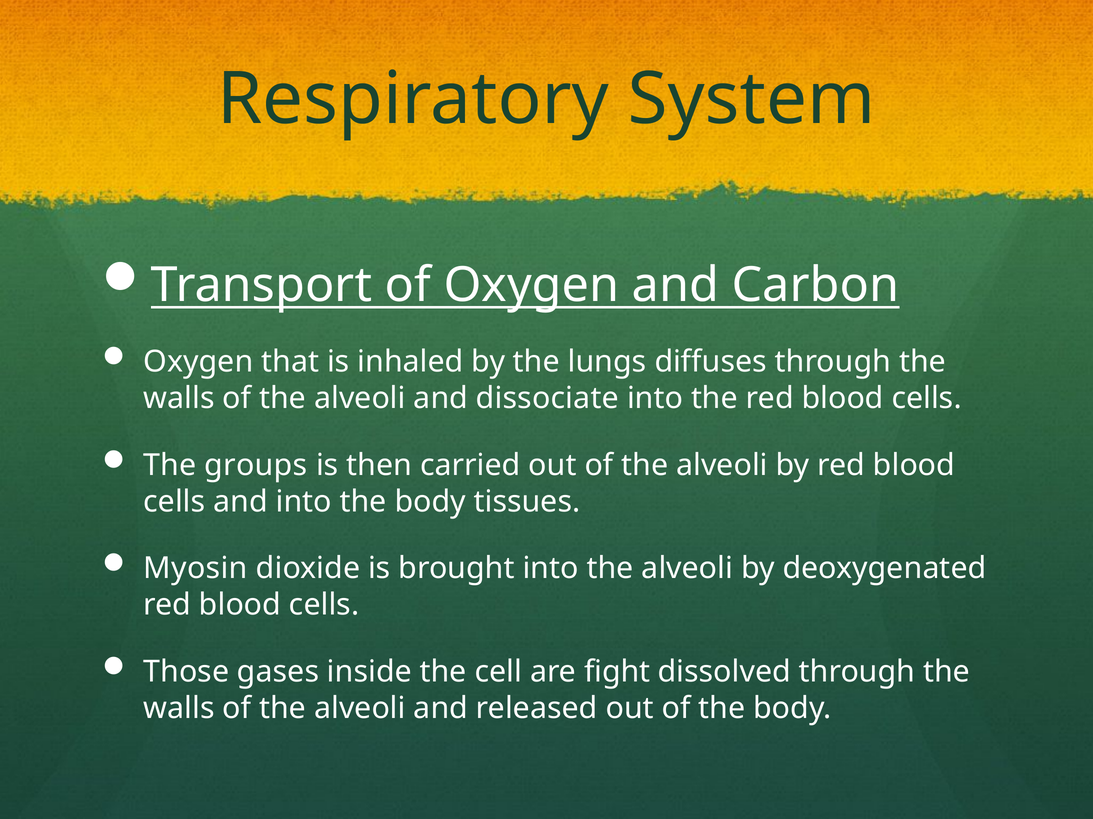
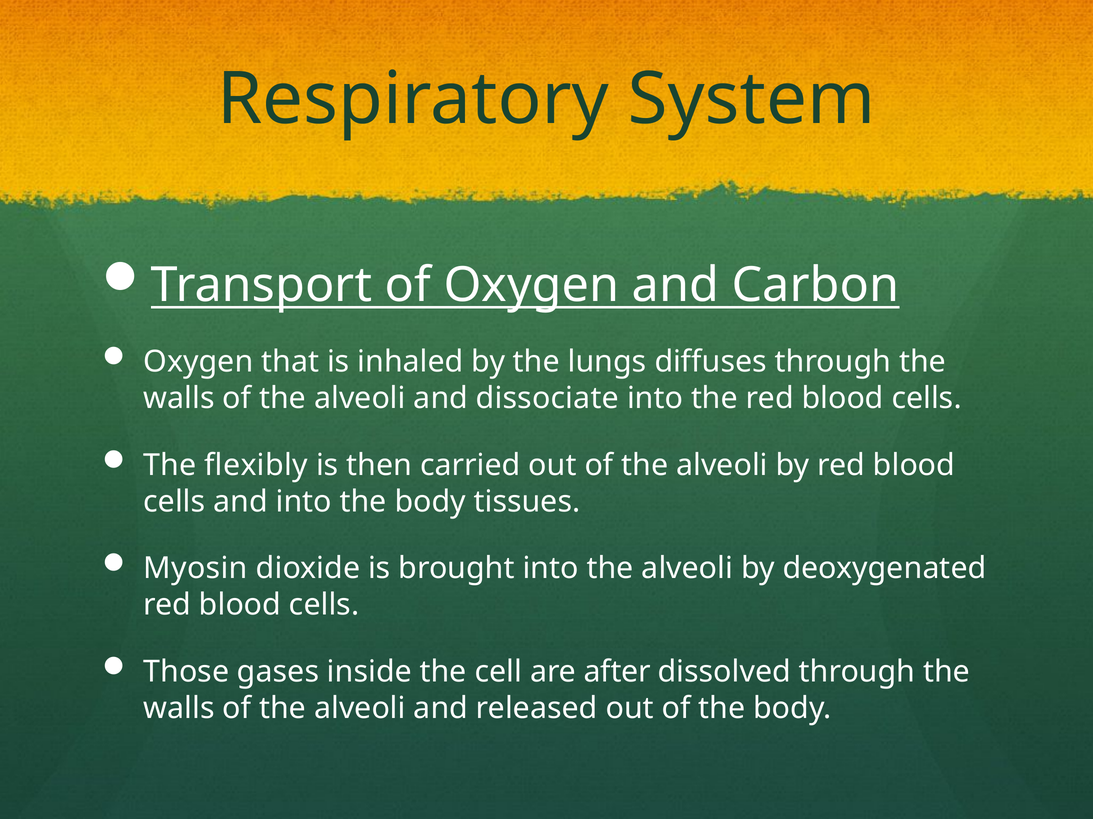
groups: groups -> flexibly (256, 465)
fight: fight -> after (617, 672)
